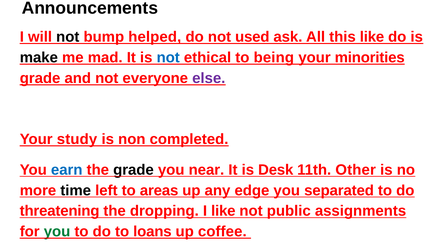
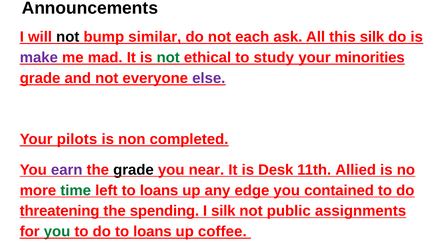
helped: helped -> similar (155, 37)
used: used -> each (252, 37)
this like: like -> silk (372, 37)
make colour: black -> purple (39, 58)
not colour: blue -> green (168, 58)
being: being -> study (274, 58)
study: study -> pilots (77, 139)
earn colour: blue -> purple (67, 170)
Other: Other -> Allied (356, 170)
time colour: black -> green (76, 190)
left to areas: areas -> loans (159, 190)
separated: separated -> contained (339, 190)
dropping: dropping -> spending (164, 211)
I like: like -> silk (223, 211)
